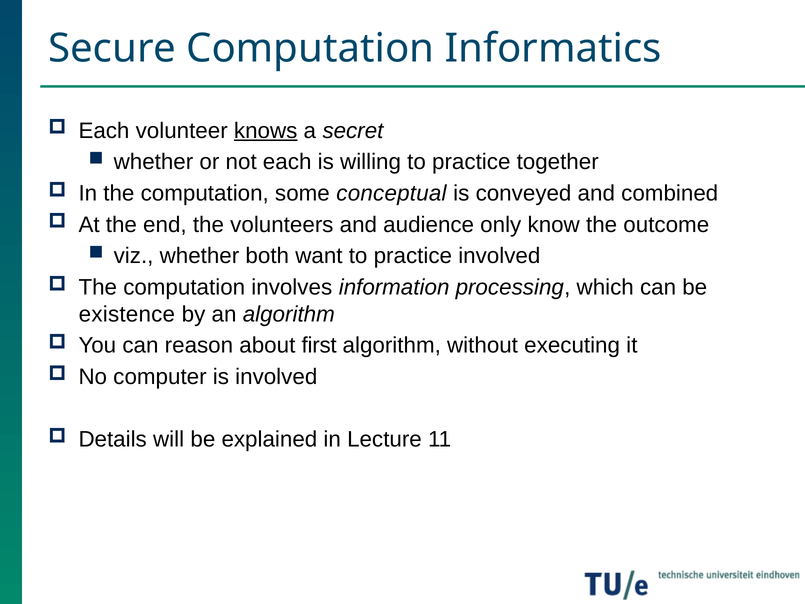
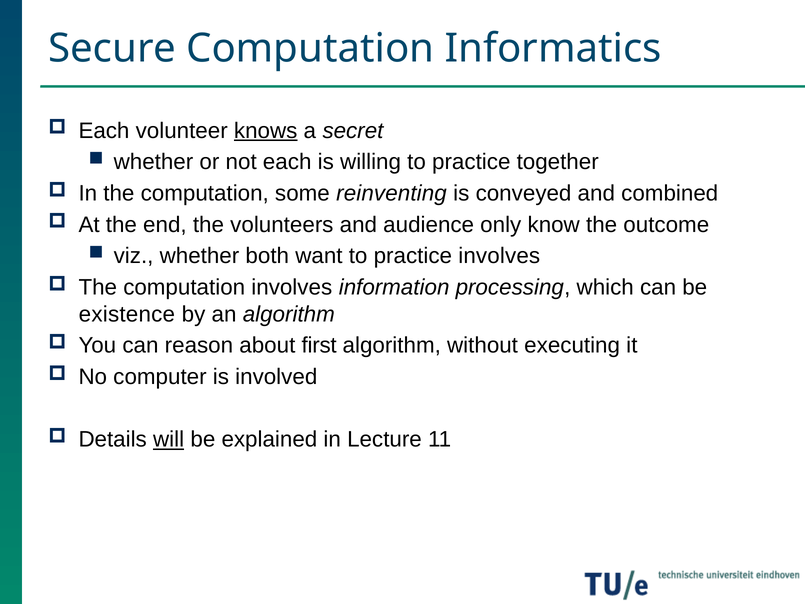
conceptual: conceptual -> reinventing (392, 193)
practice involved: involved -> involves (499, 256)
will underline: none -> present (169, 439)
